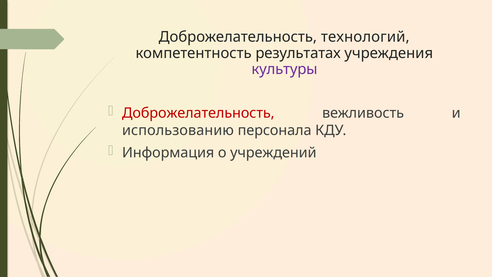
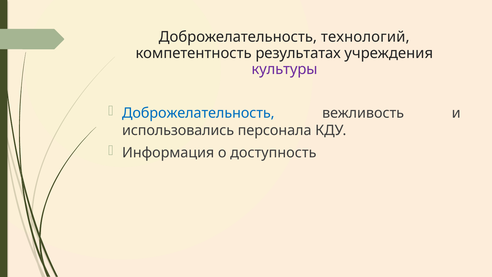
Доброжелательность colour: red -> blue (198, 113)
использованию: использованию -> использовались (178, 130)
учреждений: учреждений -> доступность (273, 153)
